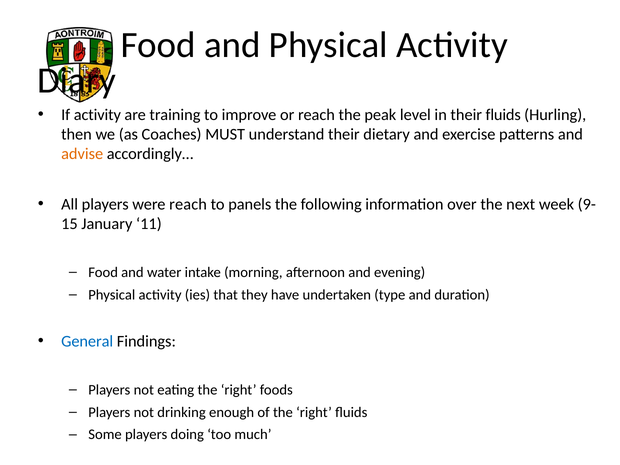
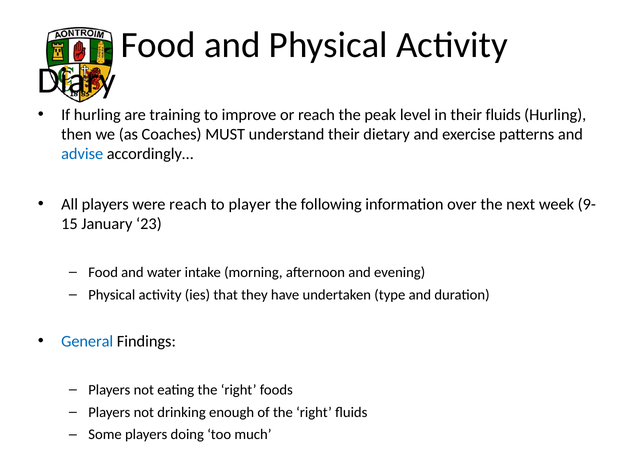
If activity: activity -> hurling (97, 115)
advise colour: orange -> blue (82, 154)
panels: panels -> player (250, 204)
11: 11 -> 23 (149, 224)
